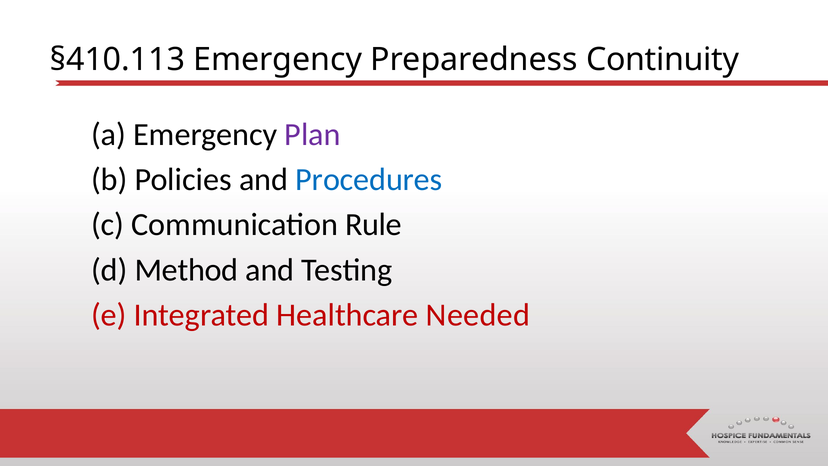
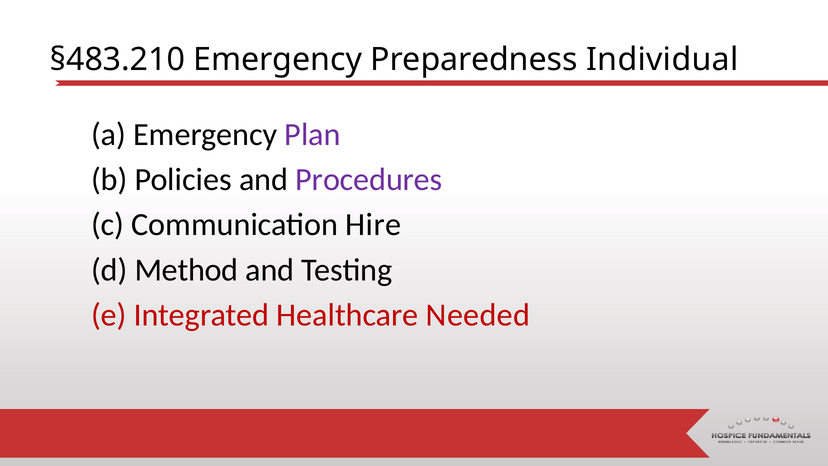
§410.113: §410.113 -> §483.210 (117, 60)
Continuity: Continuity -> Individual (662, 60)
Procedures colour: blue -> purple (369, 180)
Rule: Rule -> Hire (373, 225)
